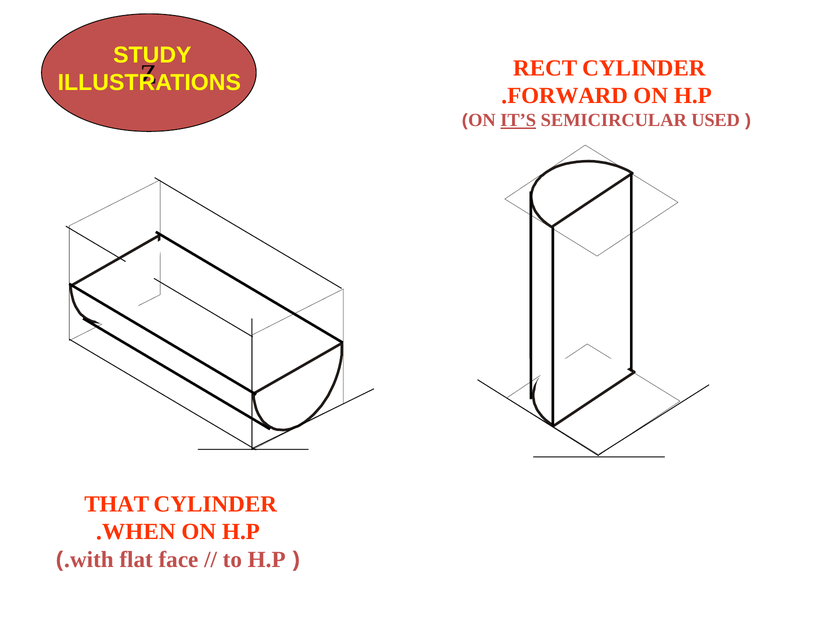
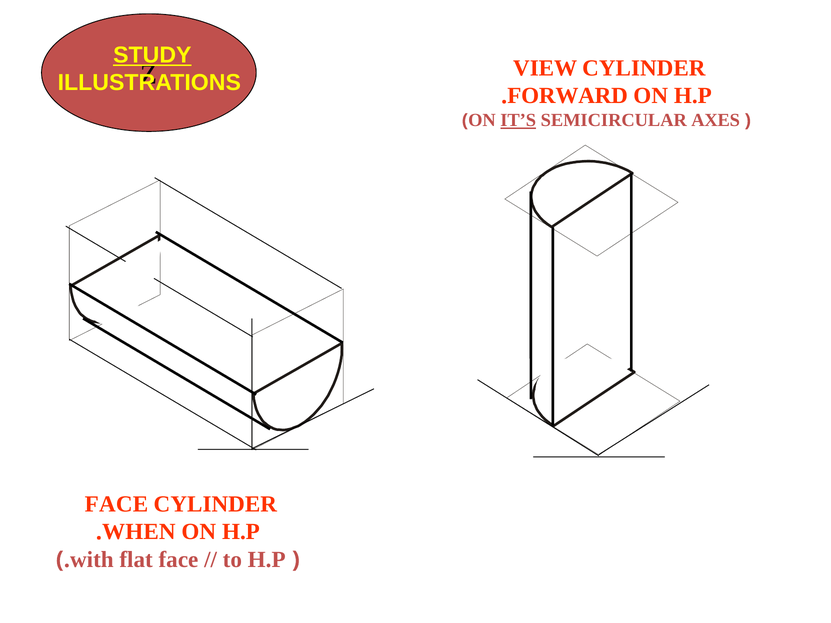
STUDY underline: none -> present (152, 55)
RECT: RECT -> VIEW (545, 68)
USED: USED -> AXES (716, 120)
THAT: THAT -> FACE (116, 504)
